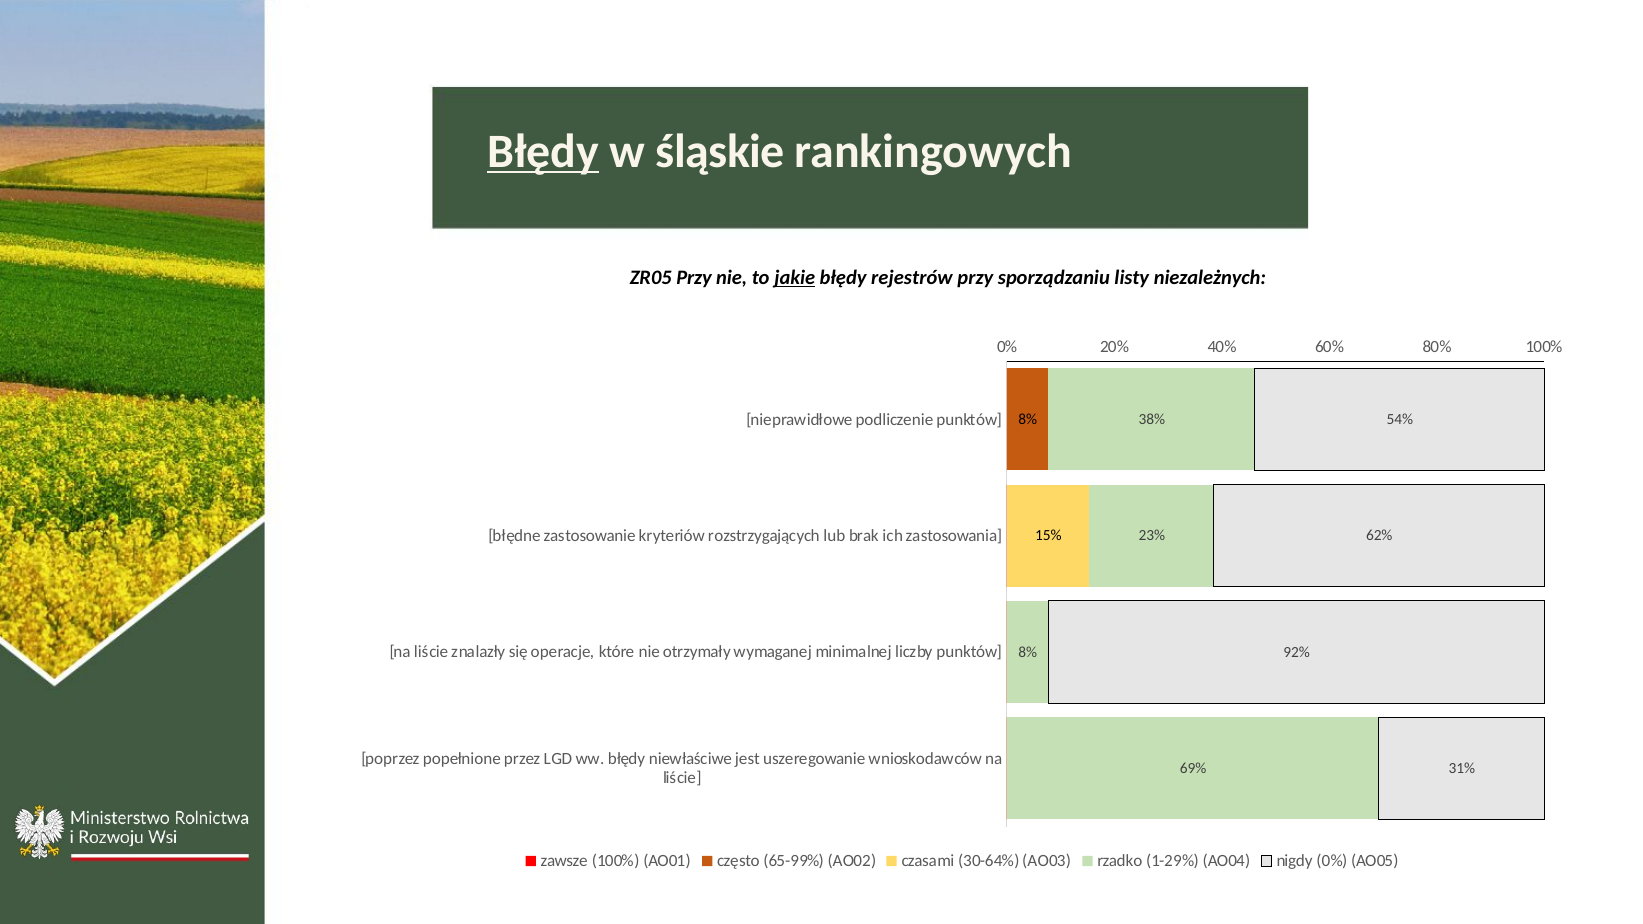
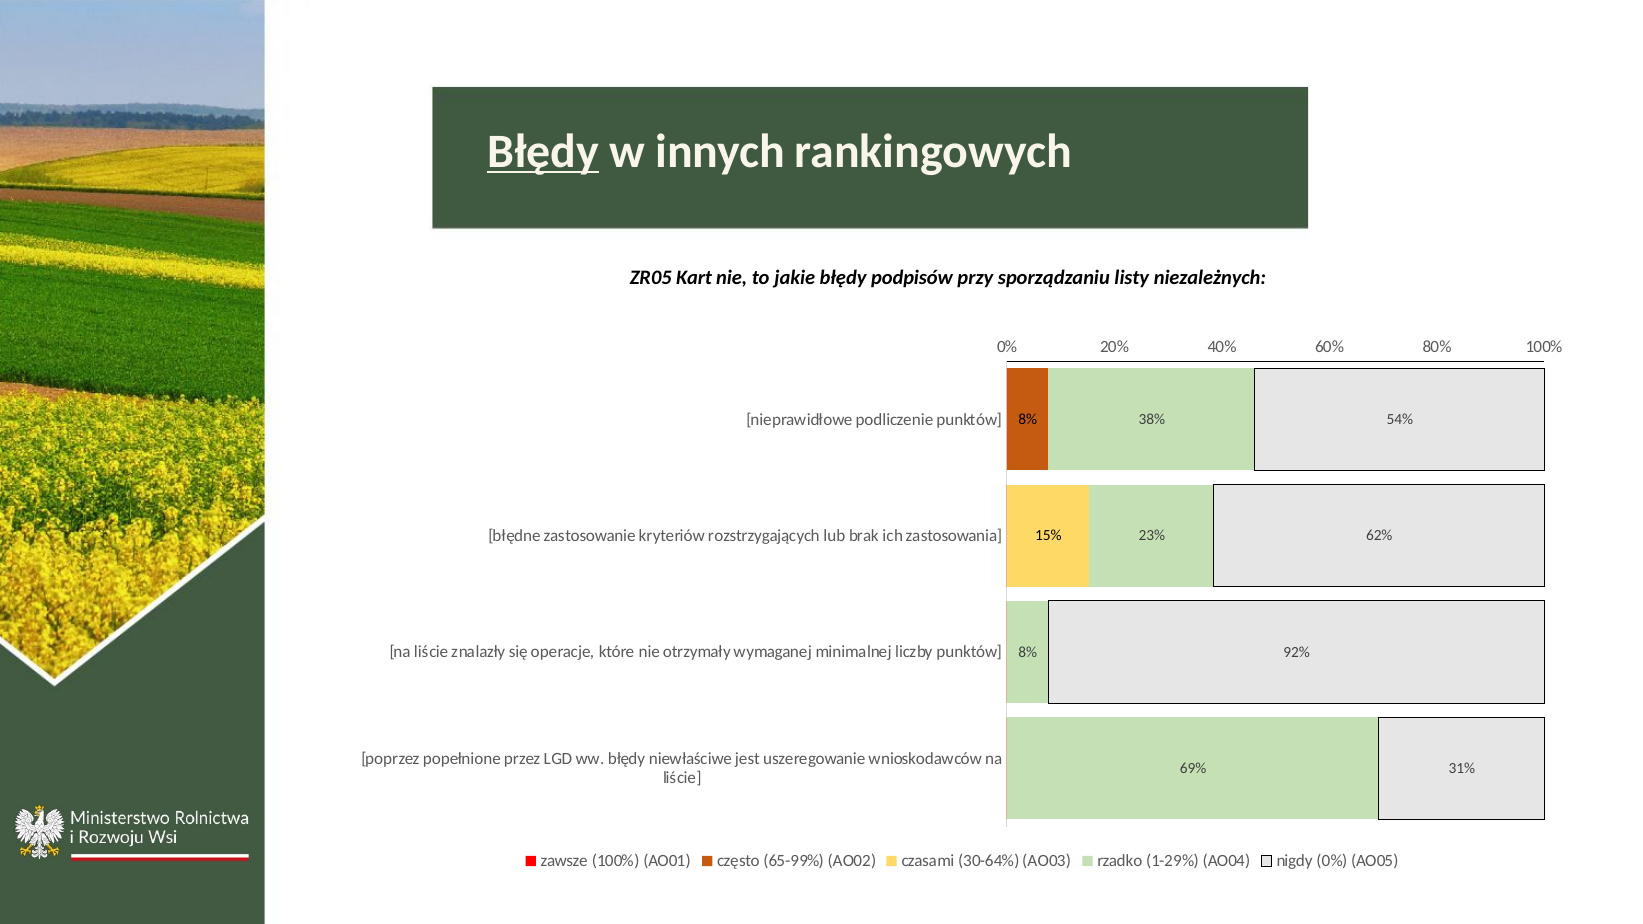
śląskie: śląskie -> innych (720, 151)
ZR05 Przy: Przy -> Kart (694, 278)
jakie underline: present -> none (795, 278)
rejestrów: rejestrów -> podpisów (912, 278)
